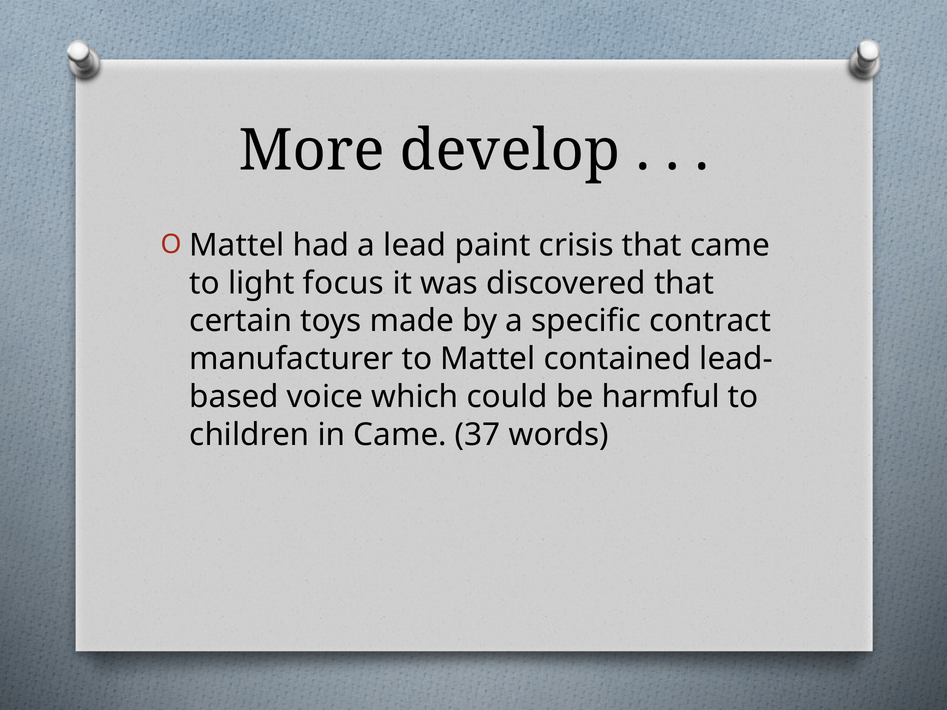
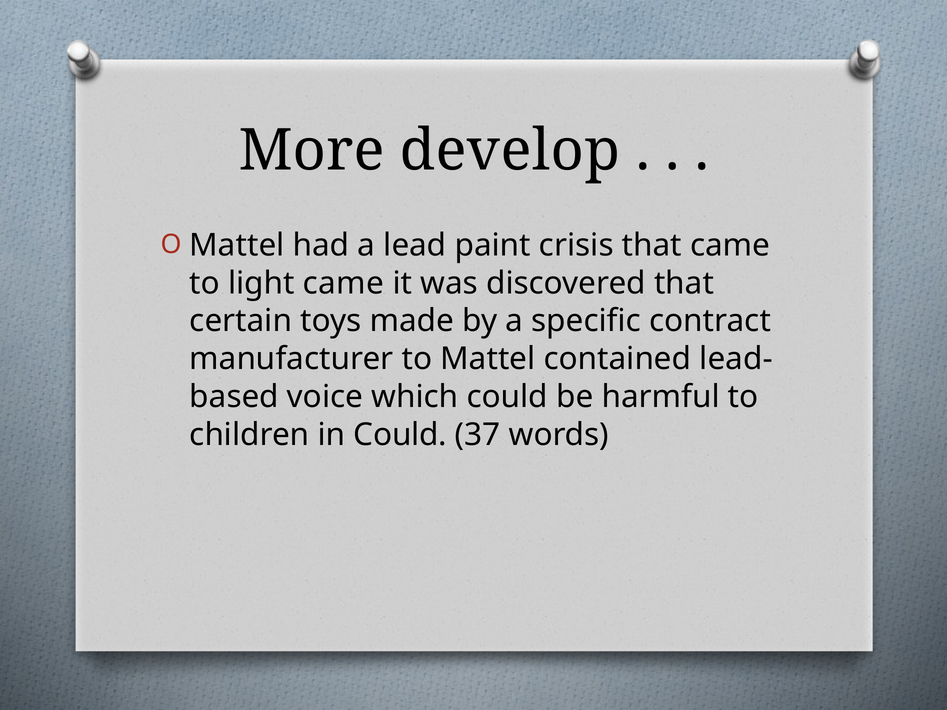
light focus: focus -> came (343, 283)
in Came: Came -> Could (400, 435)
